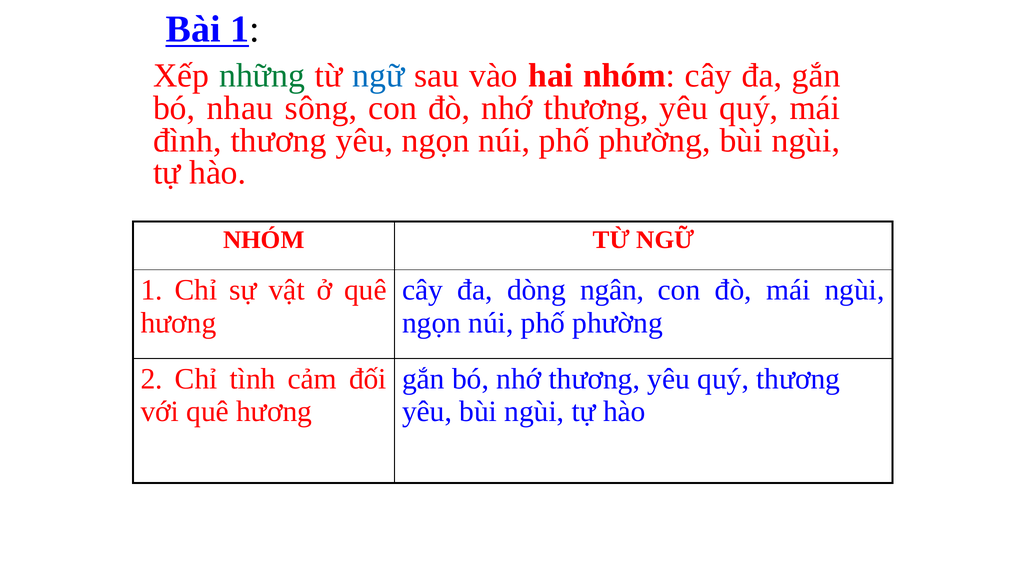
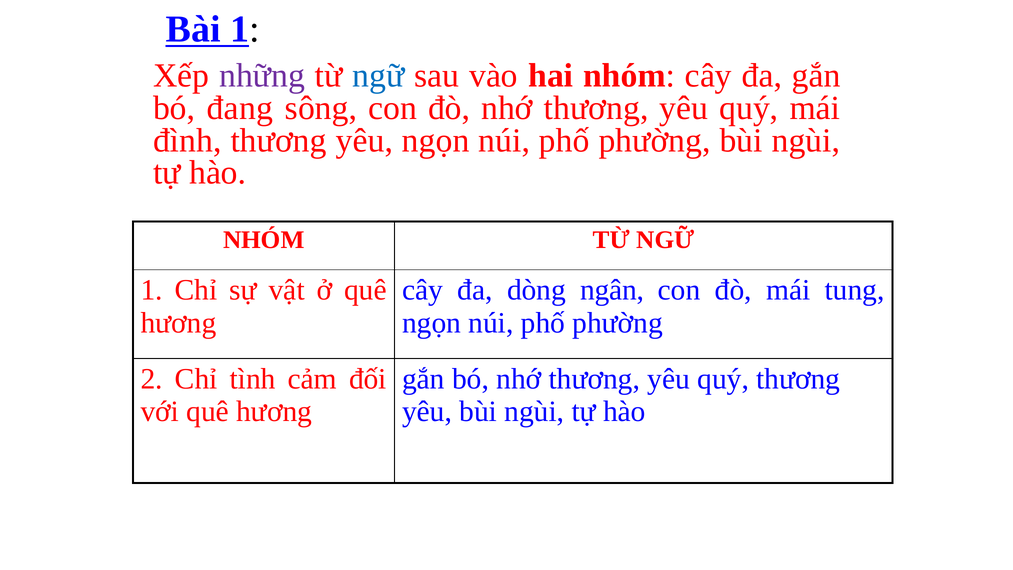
những colour: green -> purple (262, 75)
nhau: nhau -> đang (240, 108)
mái ngùi: ngùi -> tung (855, 290)
